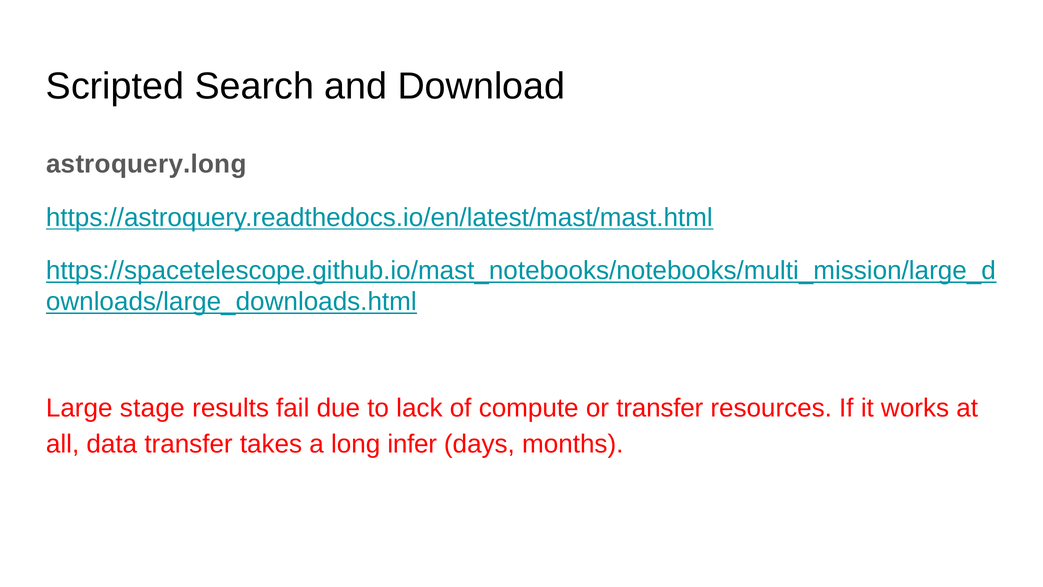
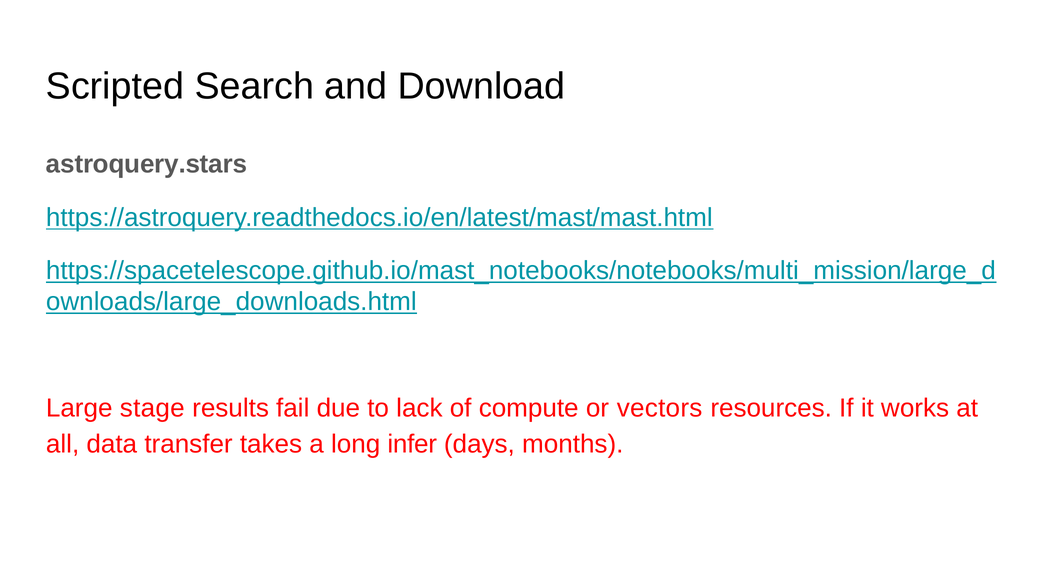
astroquery.long: astroquery.long -> astroquery.stars (147, 164)
or transfer: transfer -> vectors (660, 408)
